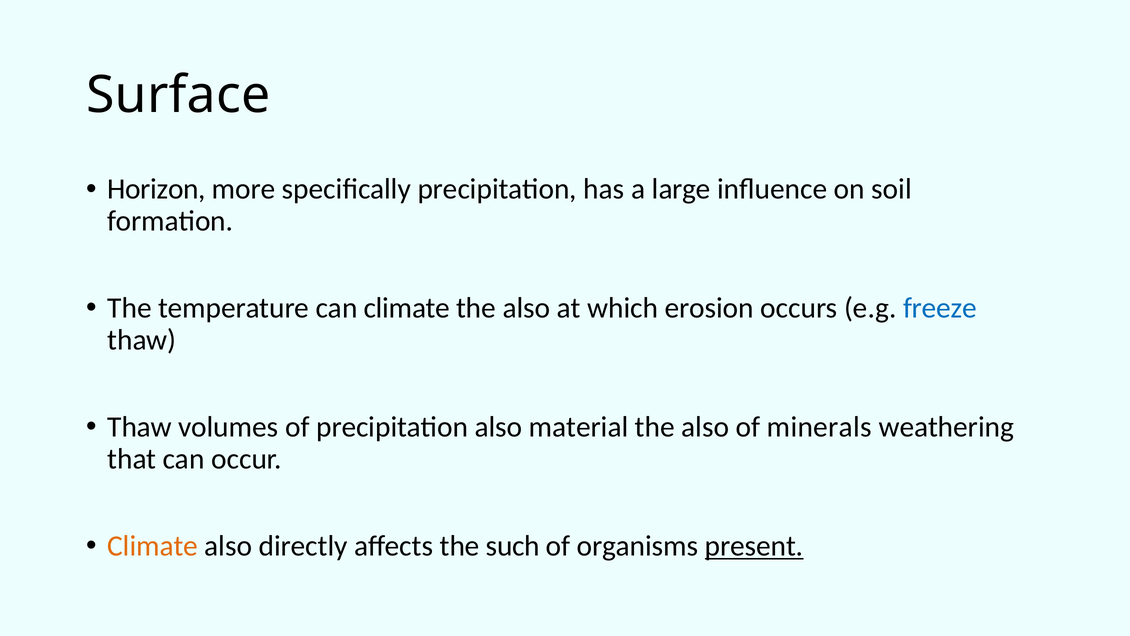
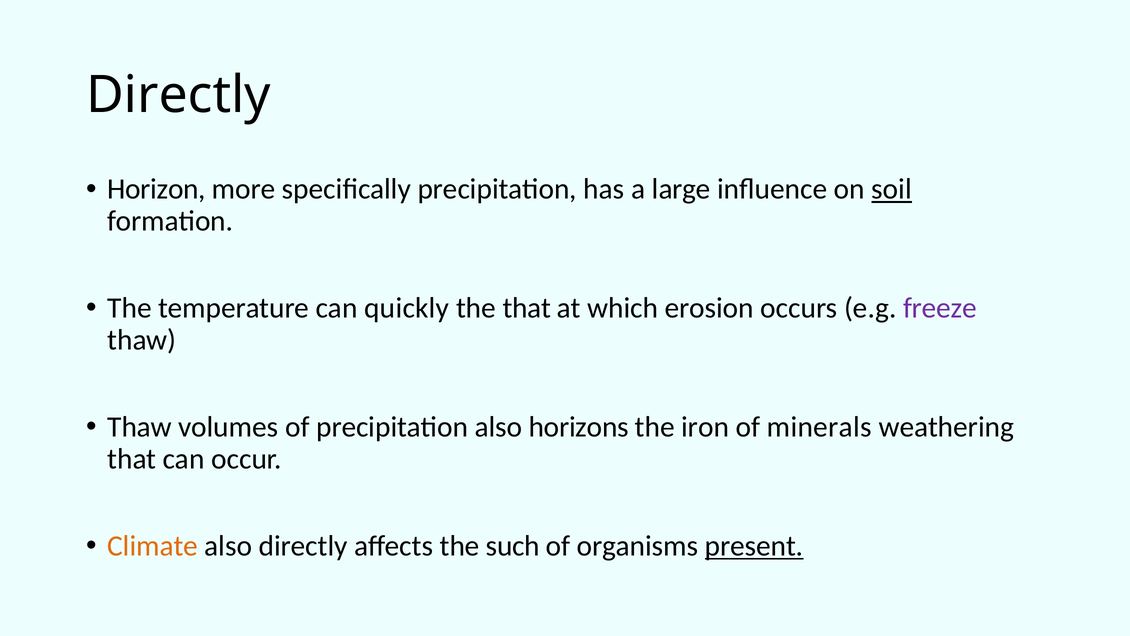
Surface: Surface -> Directly (179, 95)
soil underline: none -> present (892, 189)
can climate: climate -> quickly (407, 308)
also: also -> that (527, 308)
freeze colour: blue -> purple (940, 308)
material: material -> horizons (579, 427)
also: also -> iron (705, 427)
